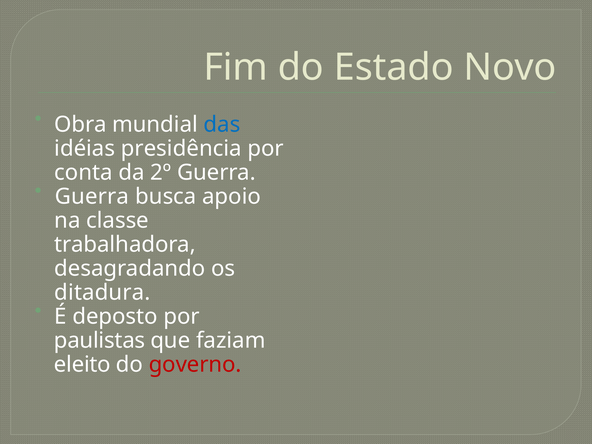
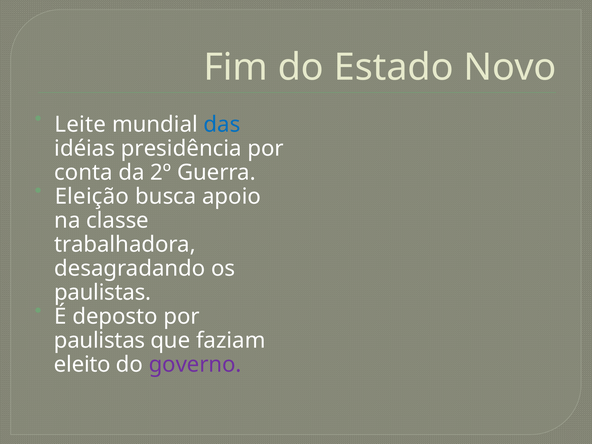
Obra: Obra -> Leite (80, 124)
Guerra: Guerra -> Eleição (92, 196)
ditadura: ditadura -> paulistas (103, 292)
governo colour: red -> purple (195, 364)
